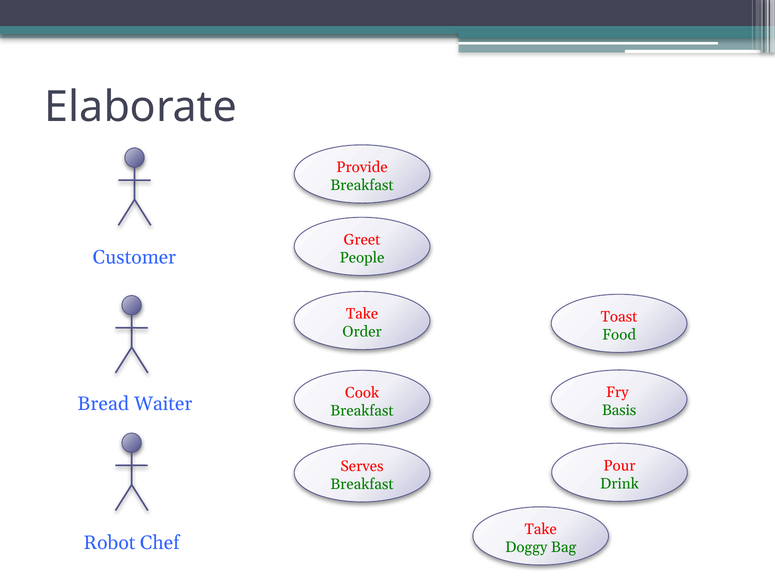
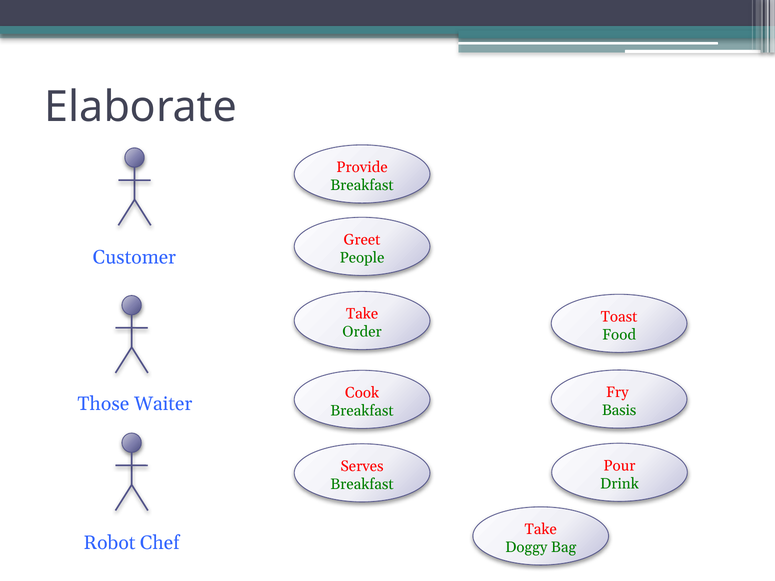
Bread: Bread -> Those (103, 404)
